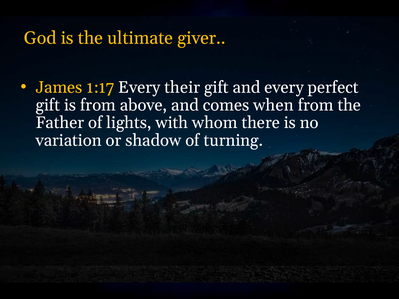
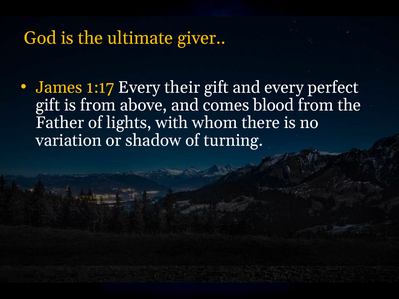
when: when -> blood (274, 105)
